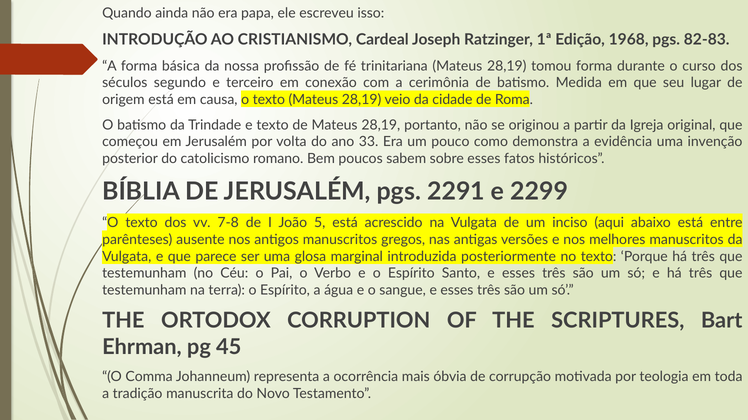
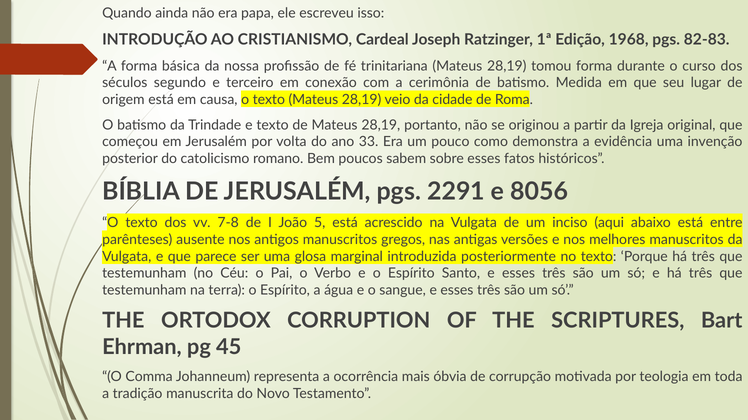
2299: 2299 -> 8056 (539, 192)
